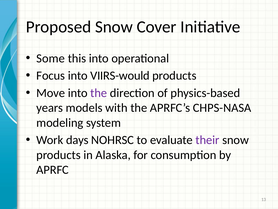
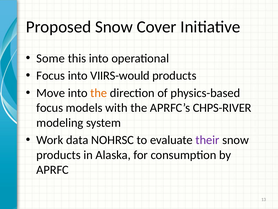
the colour: purple -> orange (99, 93)
years: years -> focus (50, 108)
CHPS-NASA: CHPS-NASA -> CHPS-RIVER (222, 108)
days: days -> data (77, 140)
